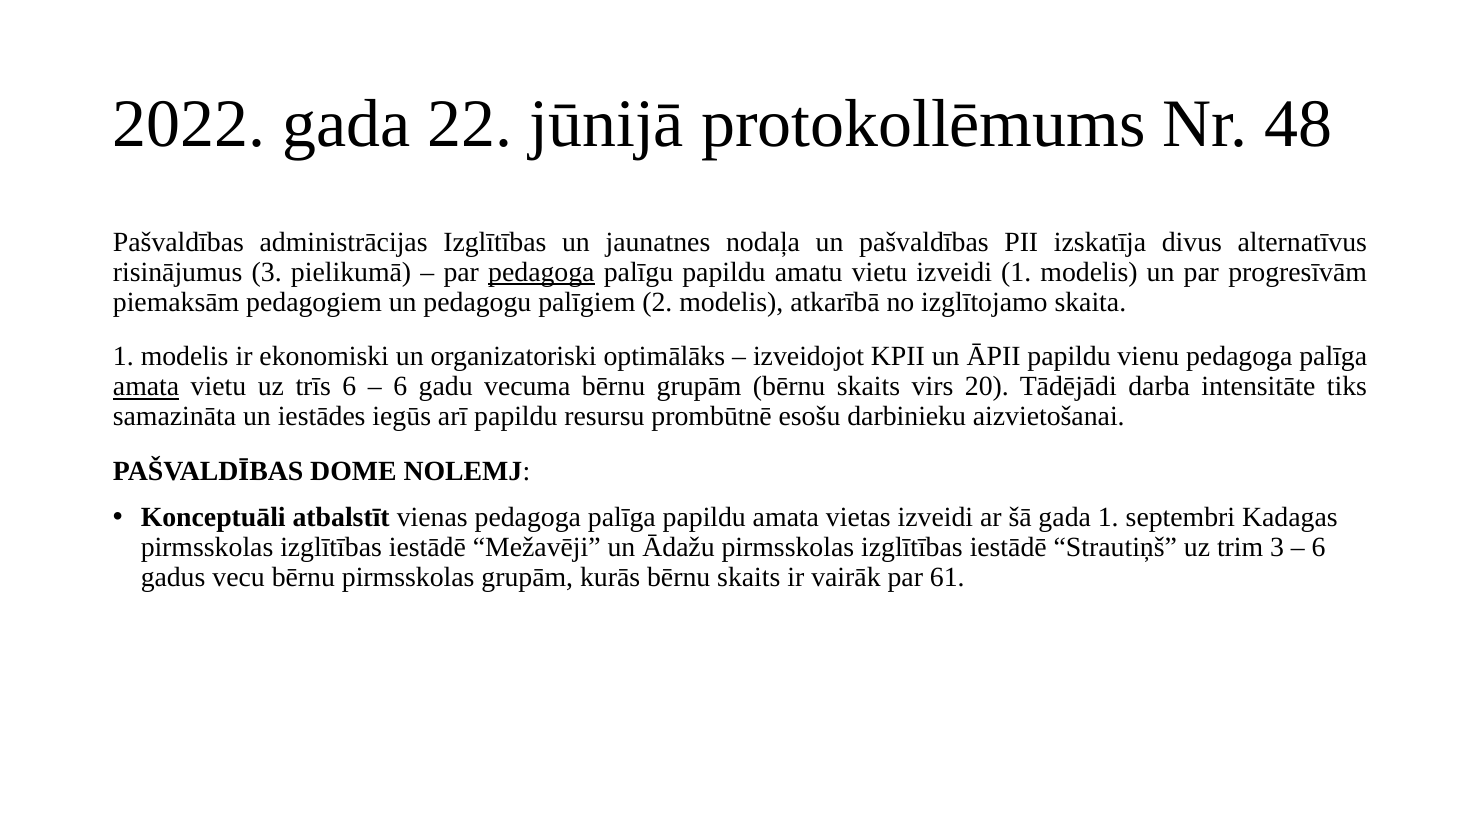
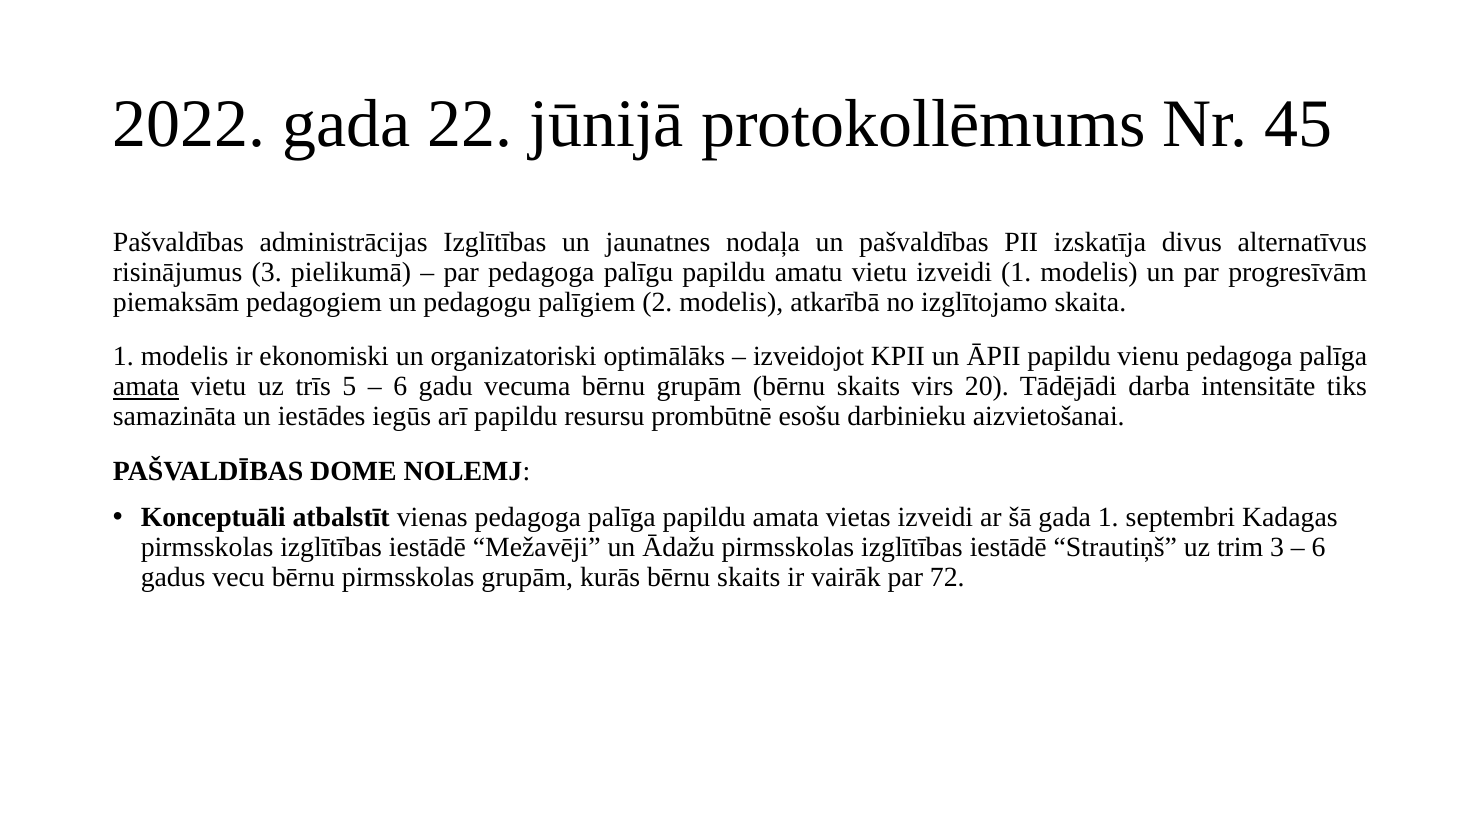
48: 48 -> 45 (1299, 124)
pedagoga underline: present -> none (541, 272)
trīs 6: 6 -> 5 (349, 387)
61: 61 -> 72 (947, 577)
